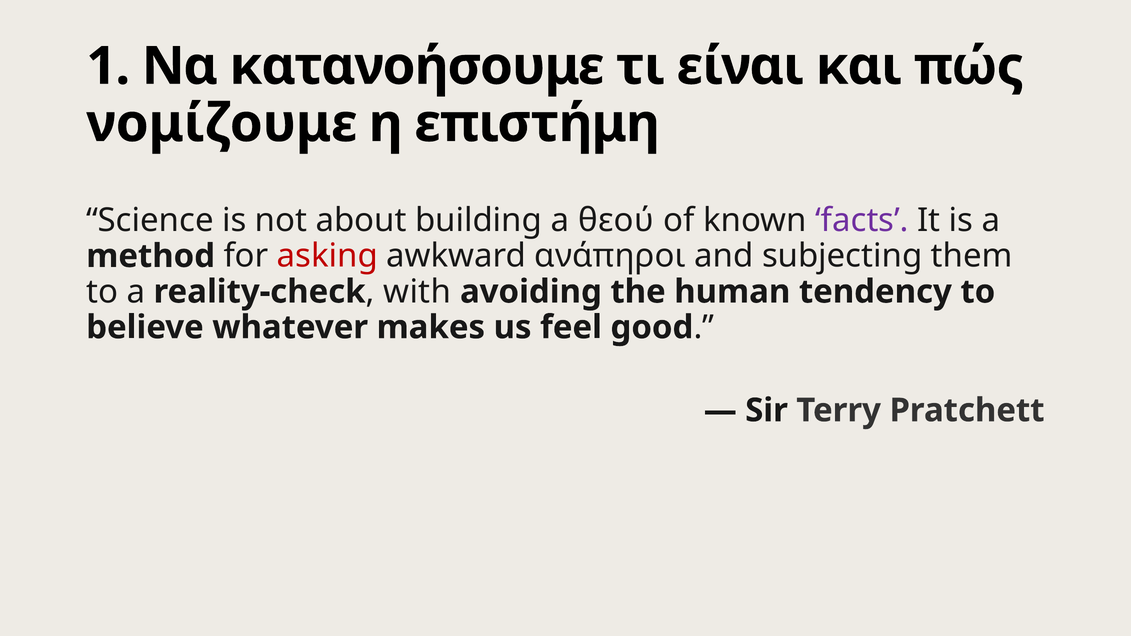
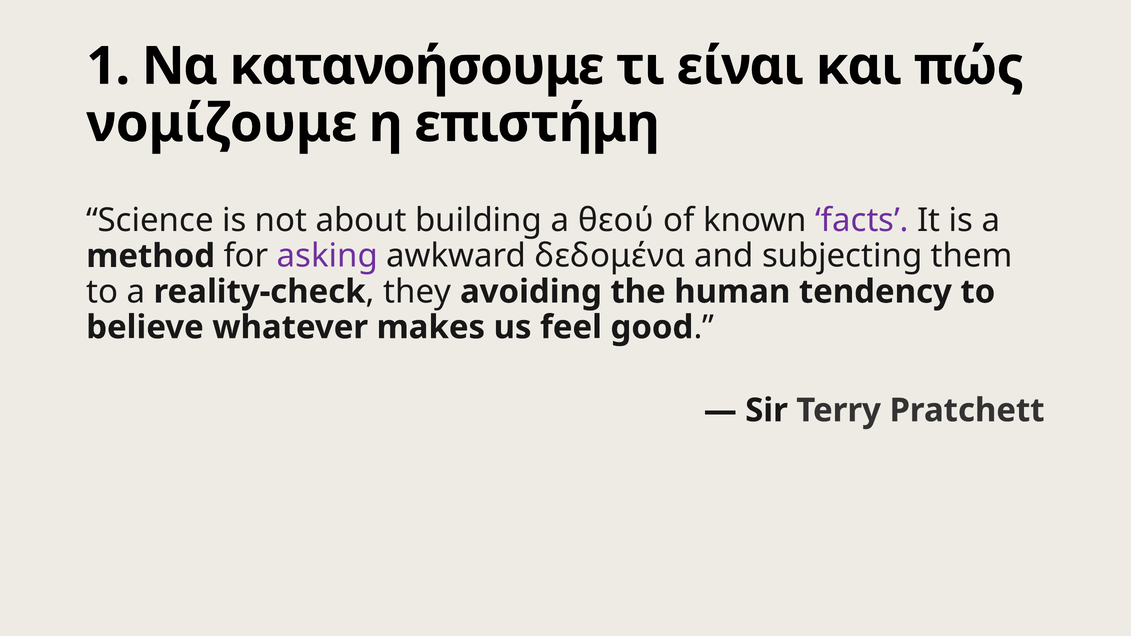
asking colour: red -> purple (327, 256)
ανάπηροι: ανάπηροι -> δεδομένα (610, 256)
with: with -> they (417, 292)
